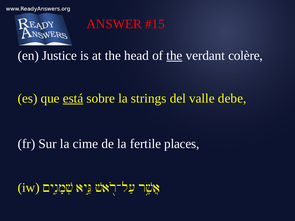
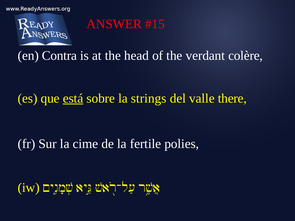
Justice: Justice -> Contra (59, 56)
the underline: present -> none (174, 56)
debe: debe -> there (232, 98)
places: places -> polies (182, 144)
